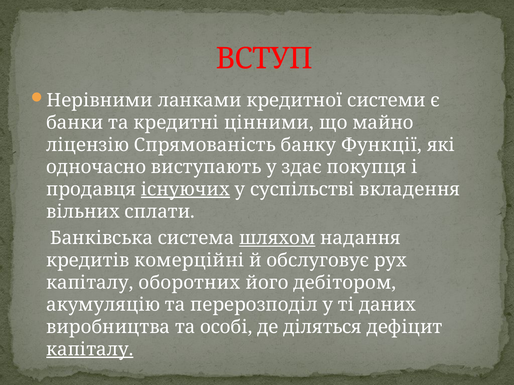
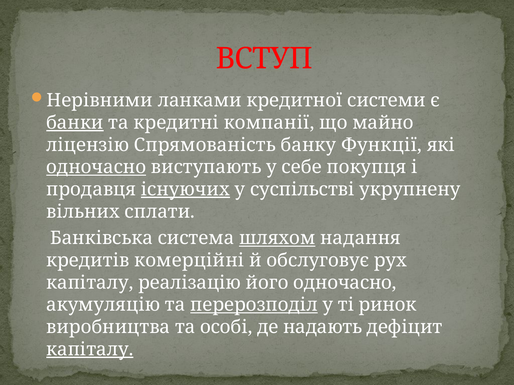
банки underline: none -> present (75, 123)
цінними: цінними -> компанії (269, 123)
одночасно underline: none -> present (96, 167)
здає: здає -> себе (302, 167)
вкладення: вкладення -> укрупнену (410, 190)
оборотних: оборотних -> реалізацію (190, 283)
його дебітором: дебітором -> одночасно (345, 283)
перерозподіл underline: none -> present (254, 305)
даних: даних -> ринок (387, 305)
діляться: діляться -> надають (323, 328)
